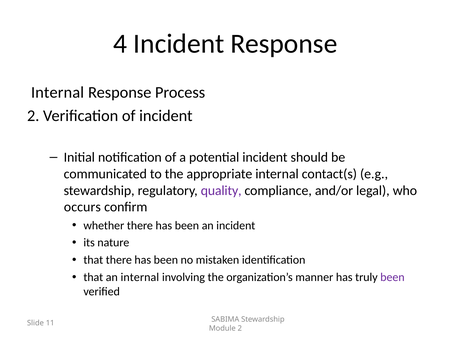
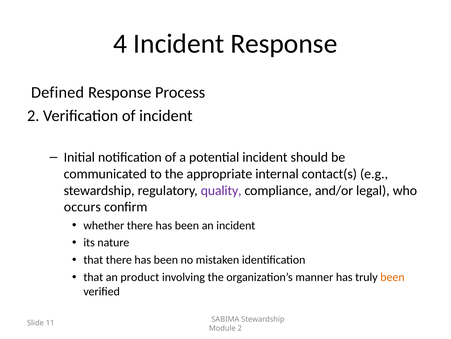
Internal: Internal -> Defined (58, 92)
an internal: internal -> product (140, 277)
been colour: purple -> orange (392, 277)
